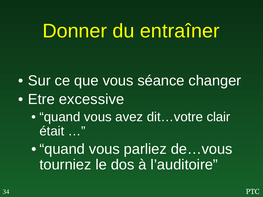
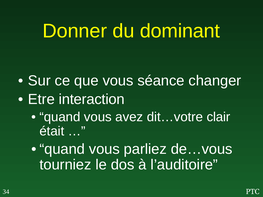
entraîner: entraîner -> dominant (180, 31)
excessive: excessive -> interaction (92, 99)
